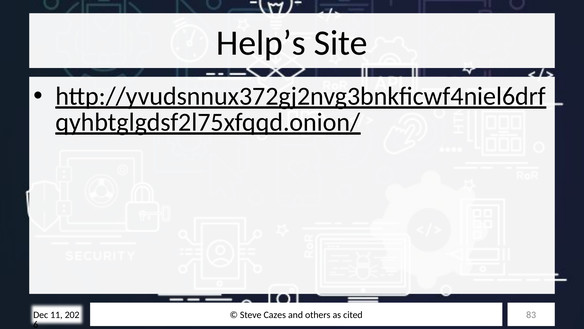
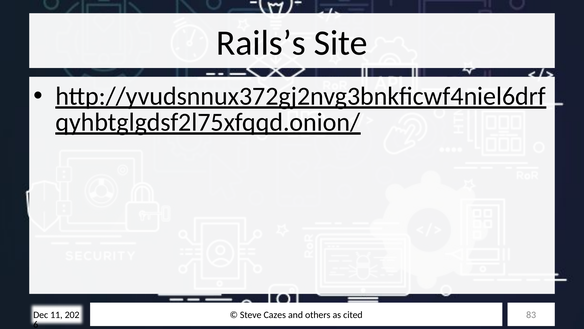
Help’s: Help’s -> Rails’s (261, 43)
